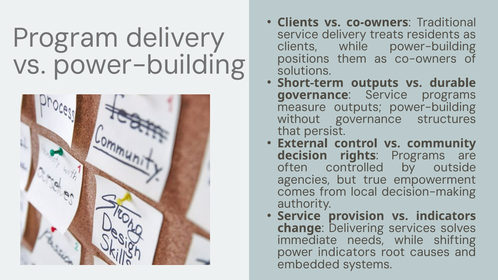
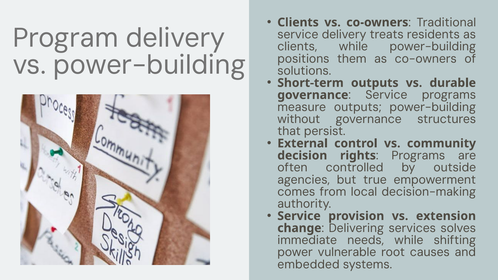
vs indicators: indicators -> extension (446, 216)
power indicators: indicators -> vulnerable (347, 252)
